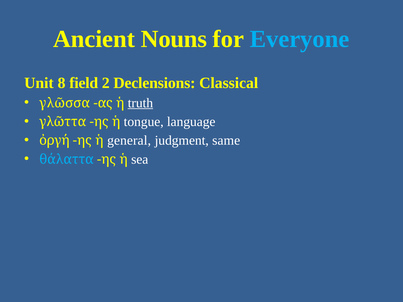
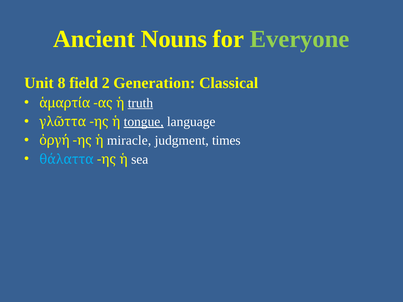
Everyone colour: light blue -> light green (300, 39)
Declensions: Declensions -> Generation (154, 83)
γλῶσσα: γλῶσσα -> ἁμαρτία (65, 103)
tongue underline: none -> present (144, 122)
general: general -> miracle (129, 141)
same: same -> times (226, 141)
